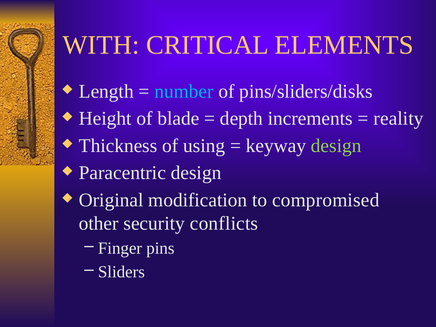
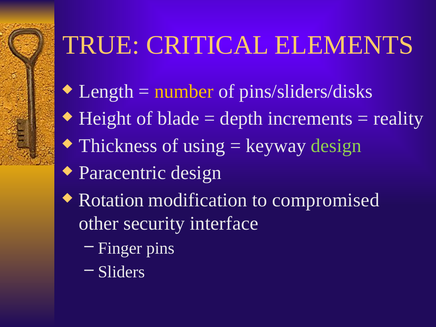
WITH: WITH -> TRUE (101, 45)
number colour: light blue -> yellow (184, 91)
Original: Original -> Rotation (111, 200)
conflicts: conflicts -> interface (224, 223)
